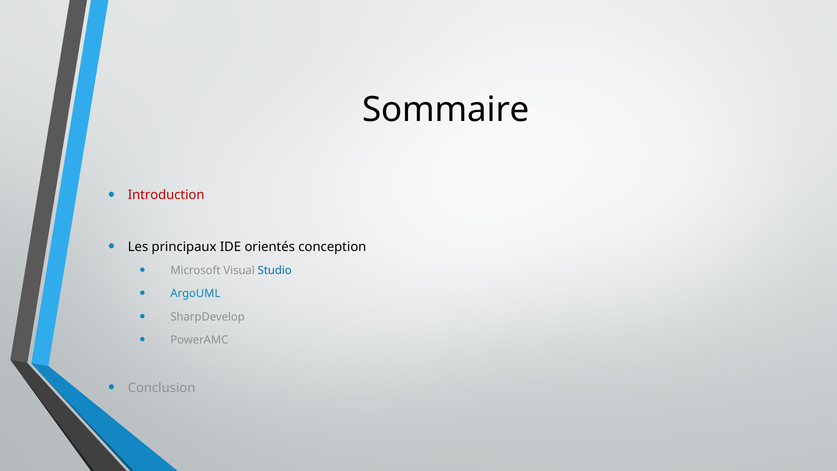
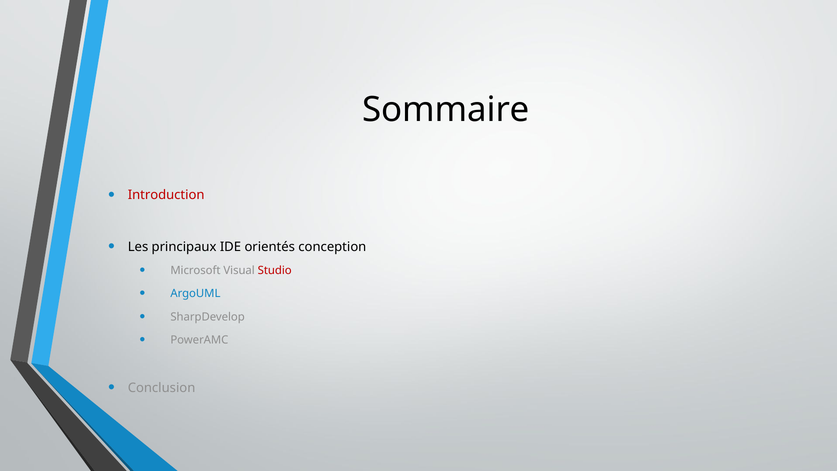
Studio colour: blue -> red (275, 271)
